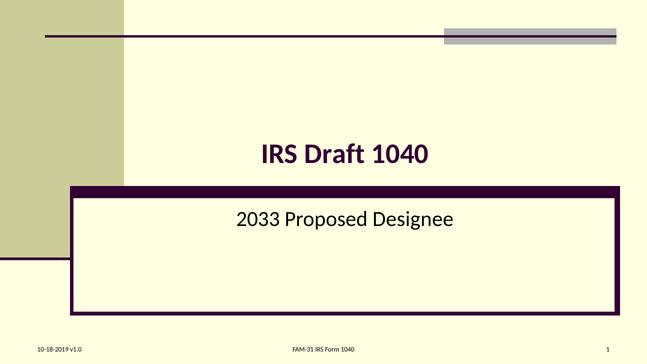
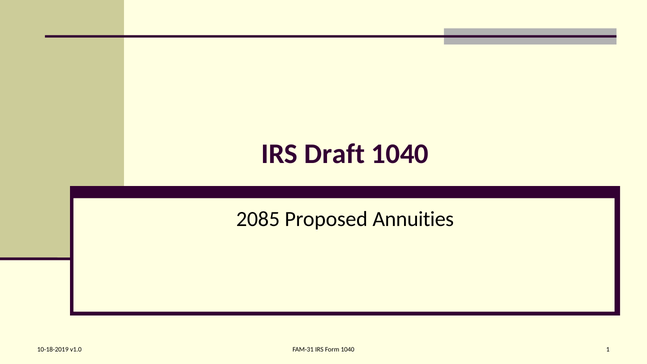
2033: 2033 -> 2085 (258, 219)
Designee: Designee -> Annuities (413, 219)
